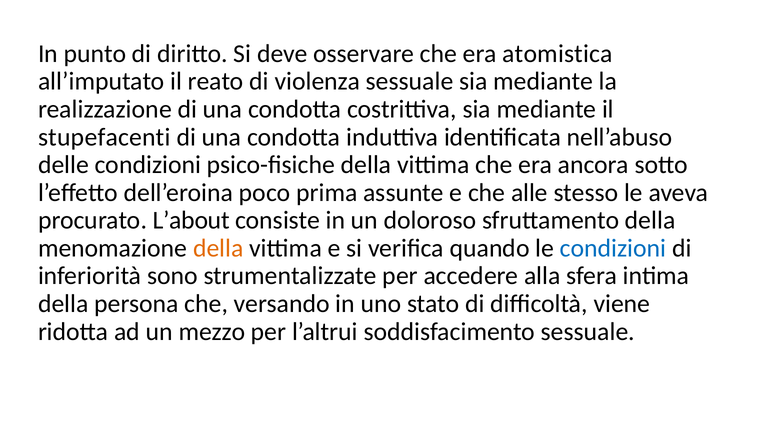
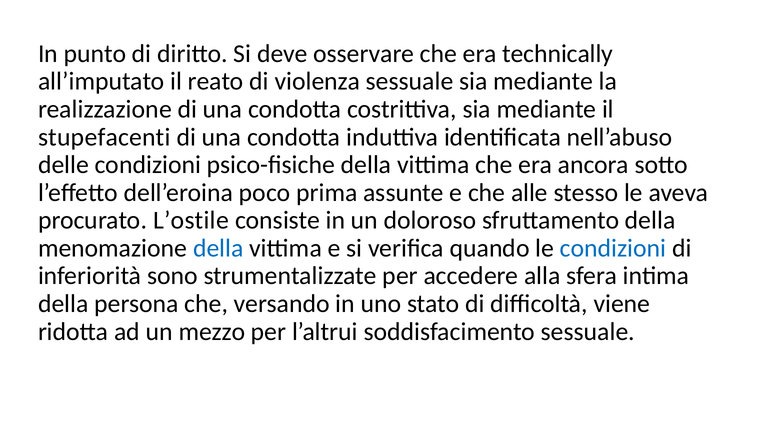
atomistica: atomistica -> technically (558, 54)
L’about: L’about -> L’ostile (191, 221)
della colour: orange -> blue (218, 248)
